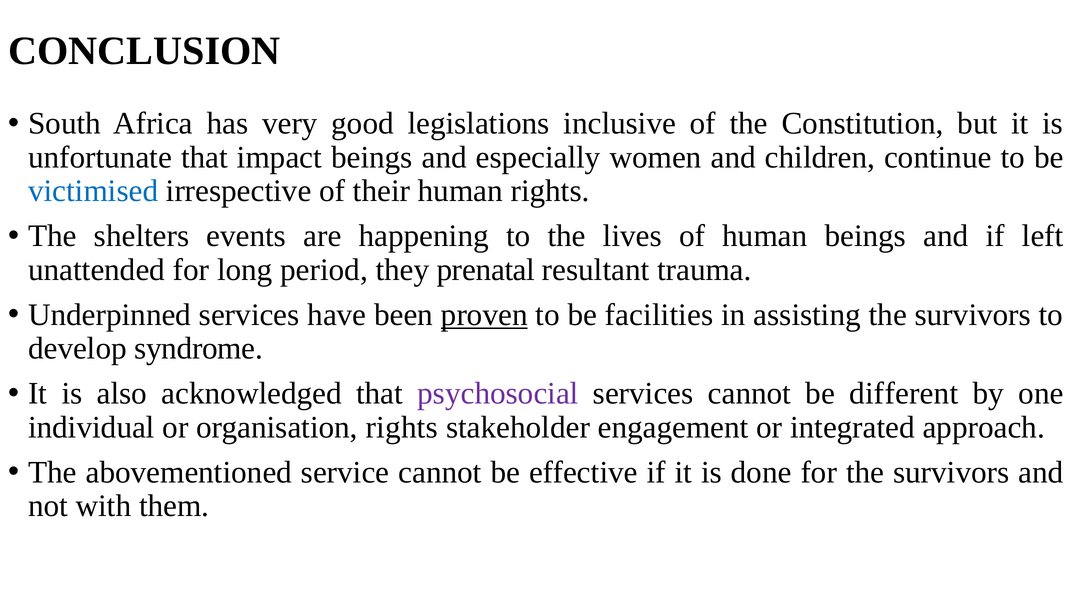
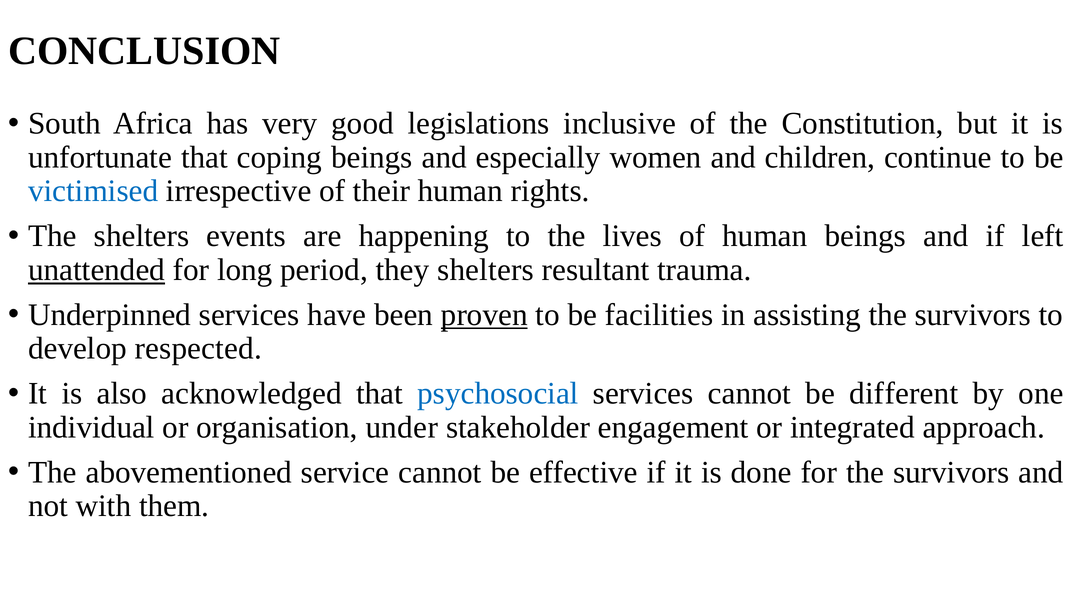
impact: impact -> coping (279, 157)
unattended underline: none -> present (97, 270)
they prenatal: prenatal -> shelters (486, 270)
syndrome: syndrome -> respected (198, 348)
psychosocial colour: purple -> blue (498, 393)
organisation rights: rights -> under (402, 427)
